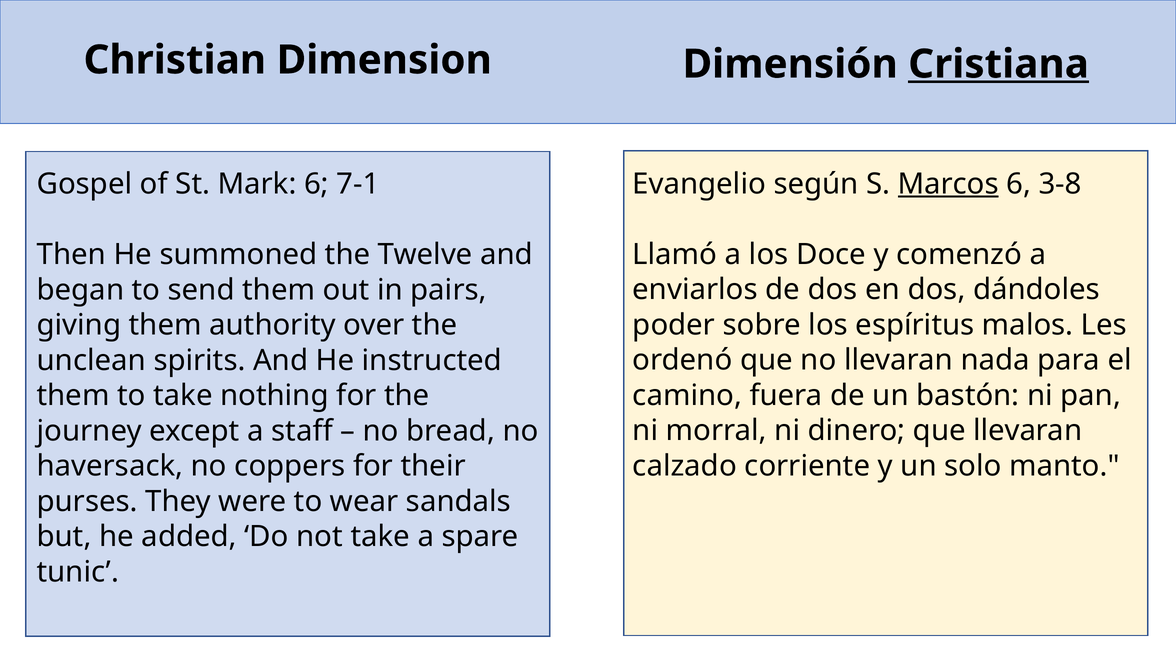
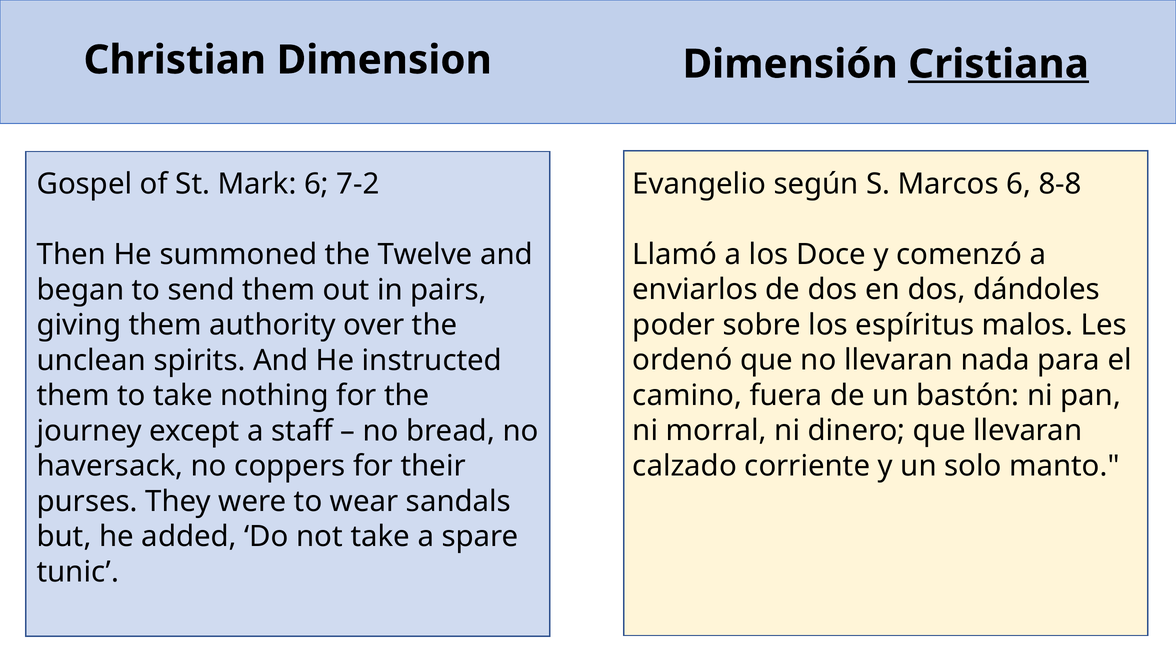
Marcos underline: present -> none (948, 184)
3-8: 3-8 -> 8-8 (1060, 184)
7-1: 7-1 -> 7-2 (358, 184)
